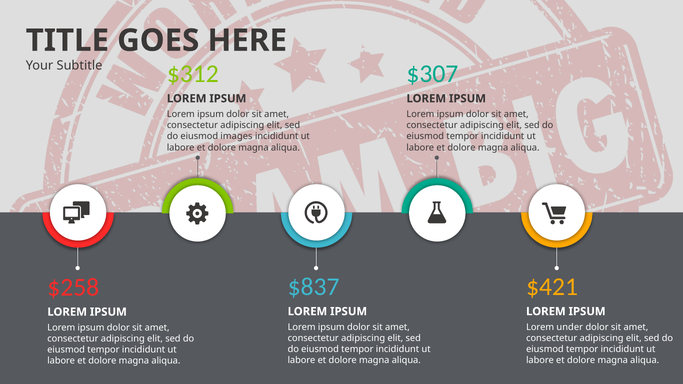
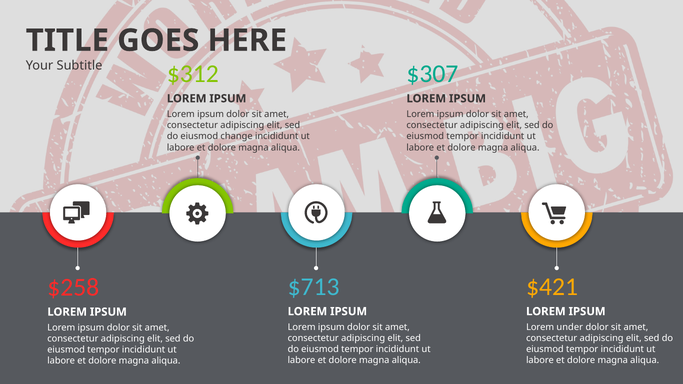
images: images -> change (237, 136)
$837: $837 -> $713 (314, 287)
